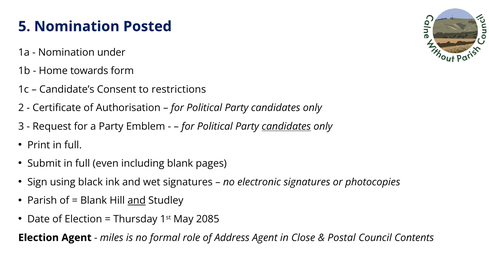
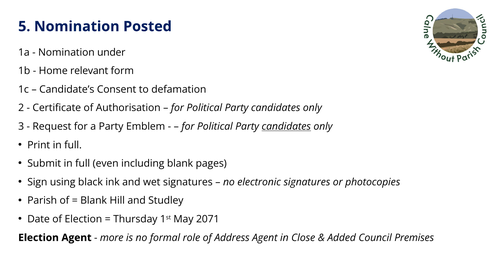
towards: towards -> relevant (89, 71)
restrictions: restrictions -> defamation (179, 89)
and underline: present -> none (137, 201)
2085: 2085 -> 2071 (208, 219)
miles: miles -> more (112, 238)
Postal: Postal -> Added (342, 238)
Contents: Contents -> Premises (414, 238)
